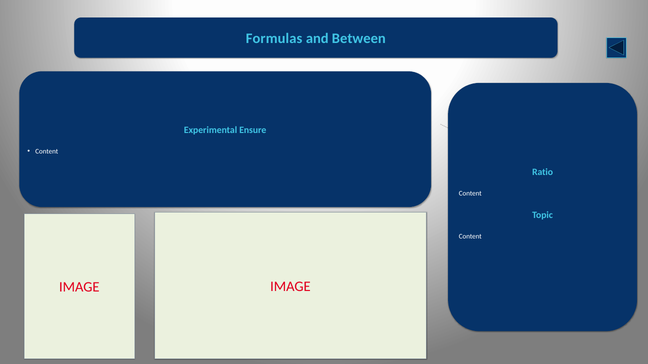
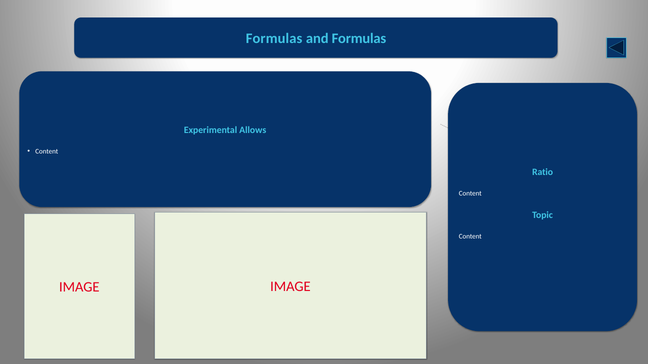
and Between: Between -> Formulas (359, 39)
Ensure: Ensure -> Allows (253, 130)
